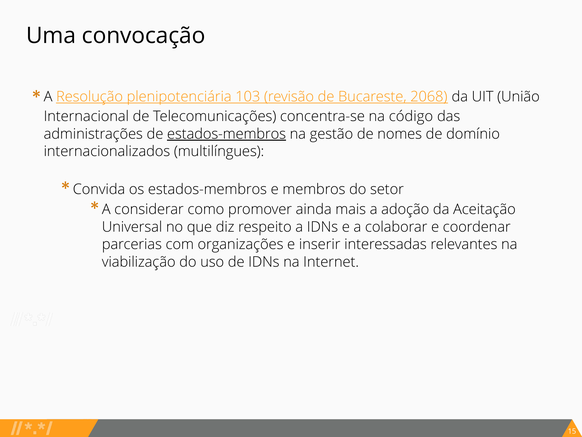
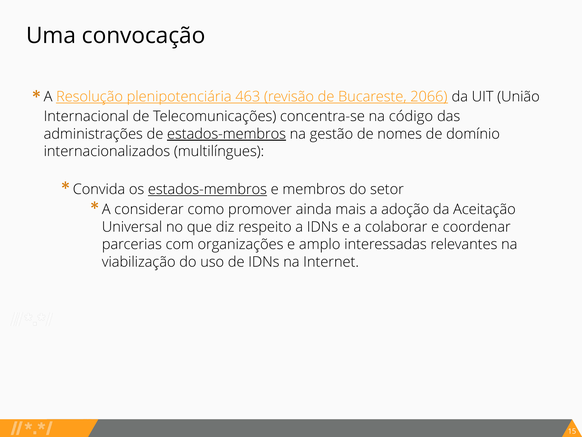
103: 103 -> 463 (248, 97)
2068: 2068 -> 2066 (429, 97)
estados-membros underline: none -> present (207, 189)
inserir: inserir -> amplo (320, 244)
